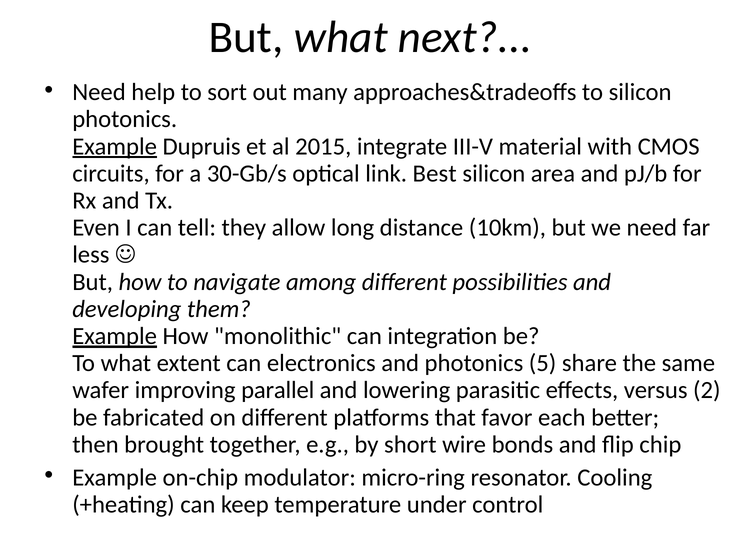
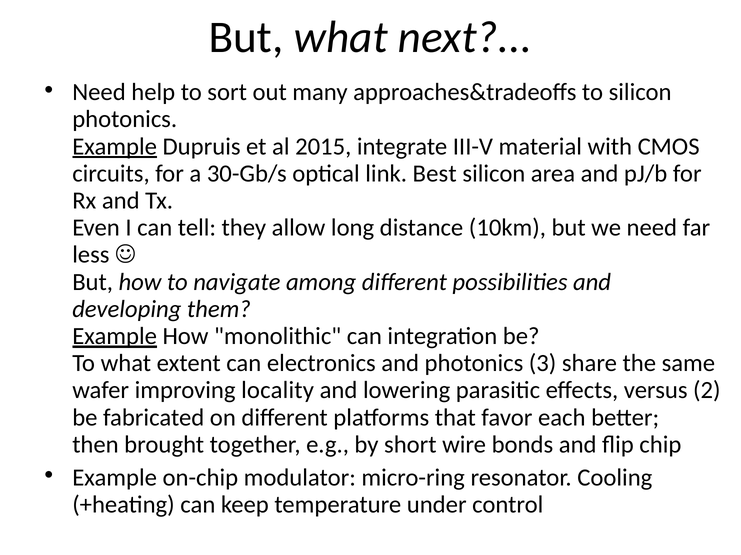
5: 5 -> 3 (543, 364)
parallel: parallel -> locality (278, 391)
